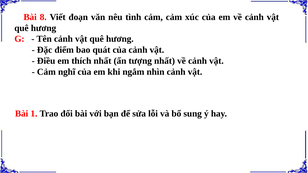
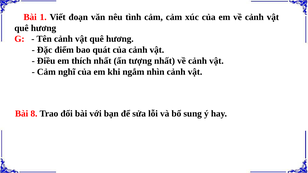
8: 8 -> 1 (43, 17)
1: 1 -> 8 (34, 114)
